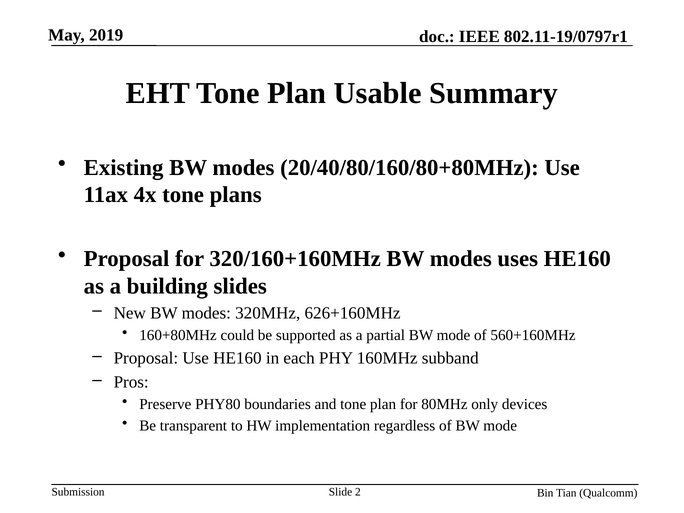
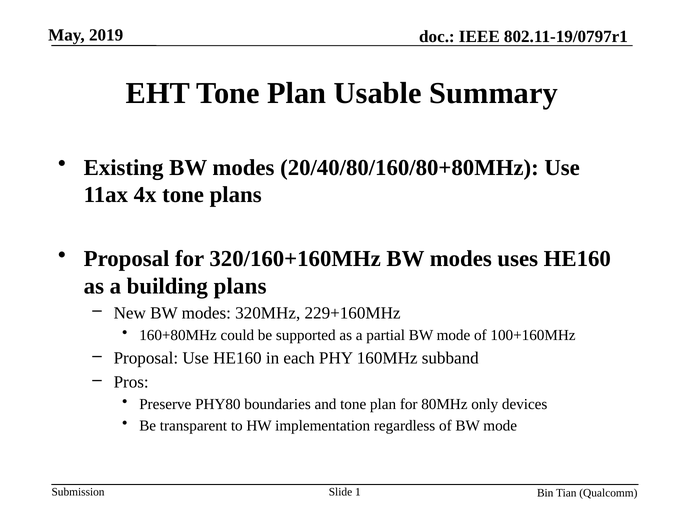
building slides: slides -> plans (240, 286)
626+160MHz: 626+160MHz -> 229+160MHz (353, 313)
560+160MHz: 560+160MHz -> 100+160MHz (533, 335)
2: 2 -> 1 (358, 492)
